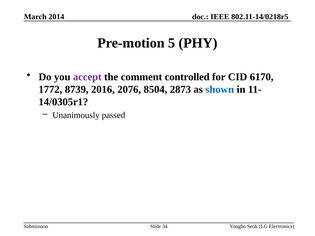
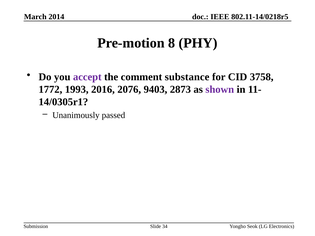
5: 5 -> 8 (172, 43)
controlled: controlled -> substance (187, 77)
6170: 6170 -> 3758 (262, 77)
8739: 8739 -> 1993 (77, 89)
8504: 8504 -> 9403 (155, 89)
shown colour: blue -> purple (220, 89)
